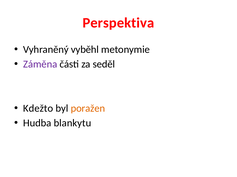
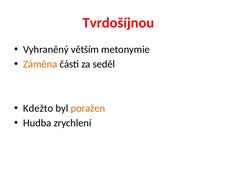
Perspektiva: Perspektiva -> Tvrdošíjnou (118, 23)
vyběhl: vyběhl -> větším (85, 50)
Záměna colour: purple -> orange (40, 64)
blankytu: blankytu -> zrychlení (73, 123)
